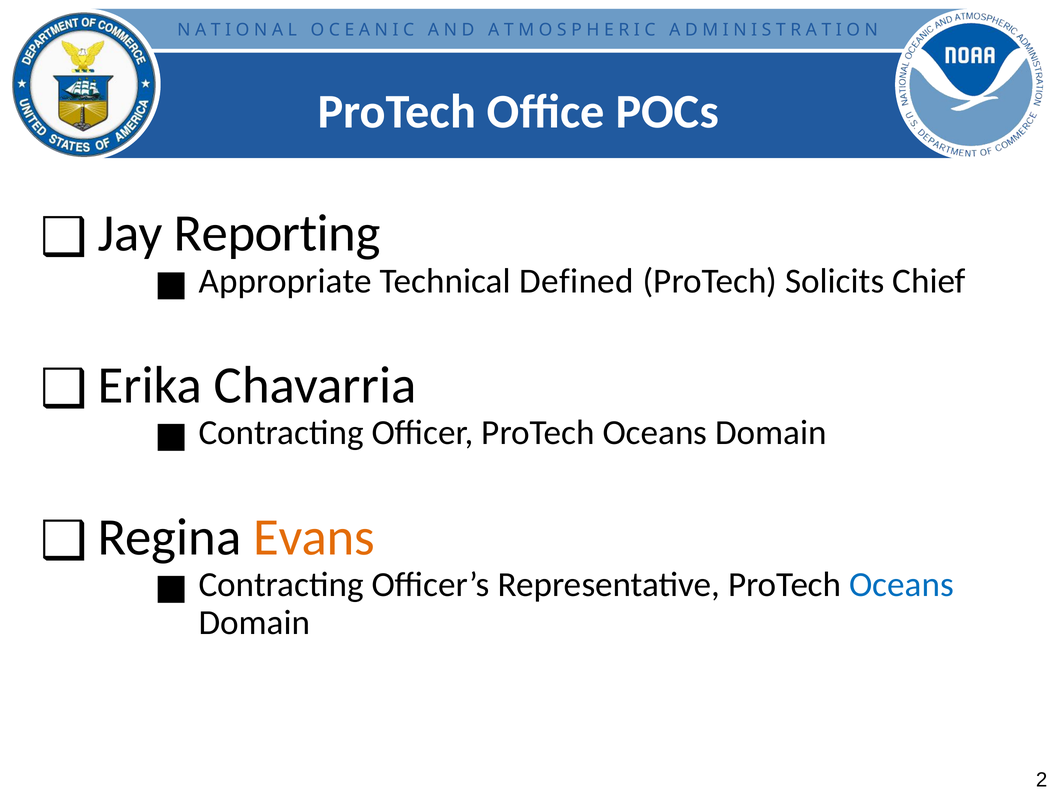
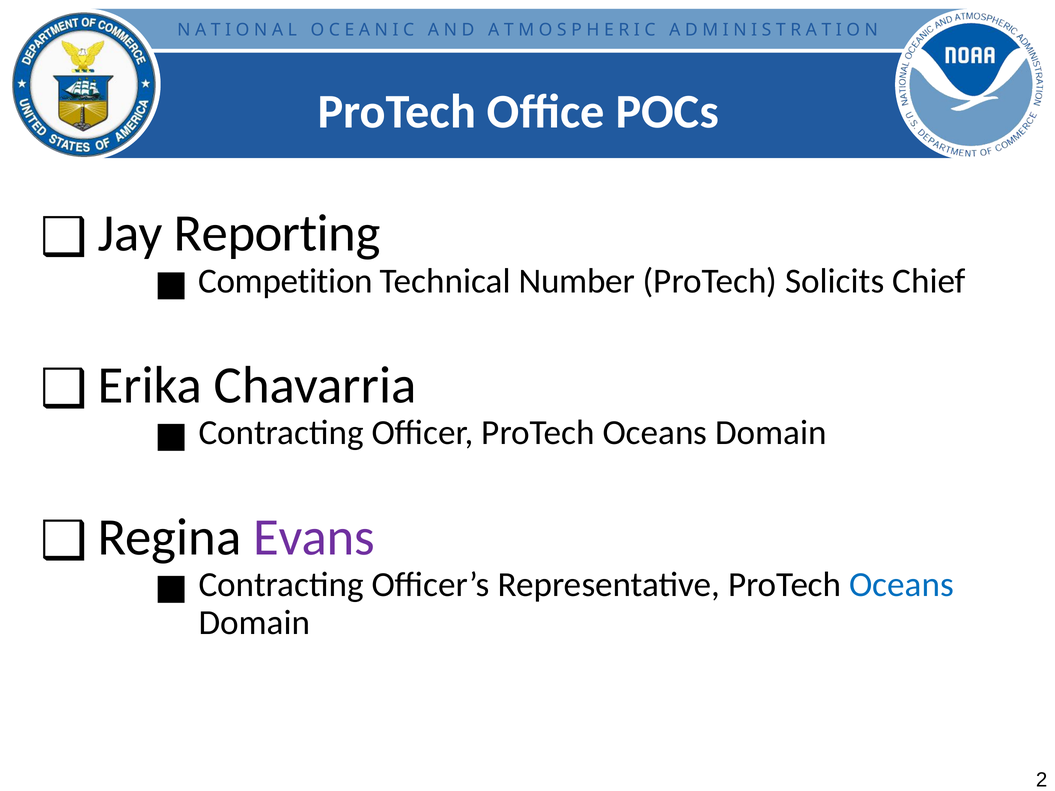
Appropriate: Appropriate -> Competition (285, 281)
Defined: Defined -> Number (577, 281)
Evans colour: orange -> purple (314, 537)
